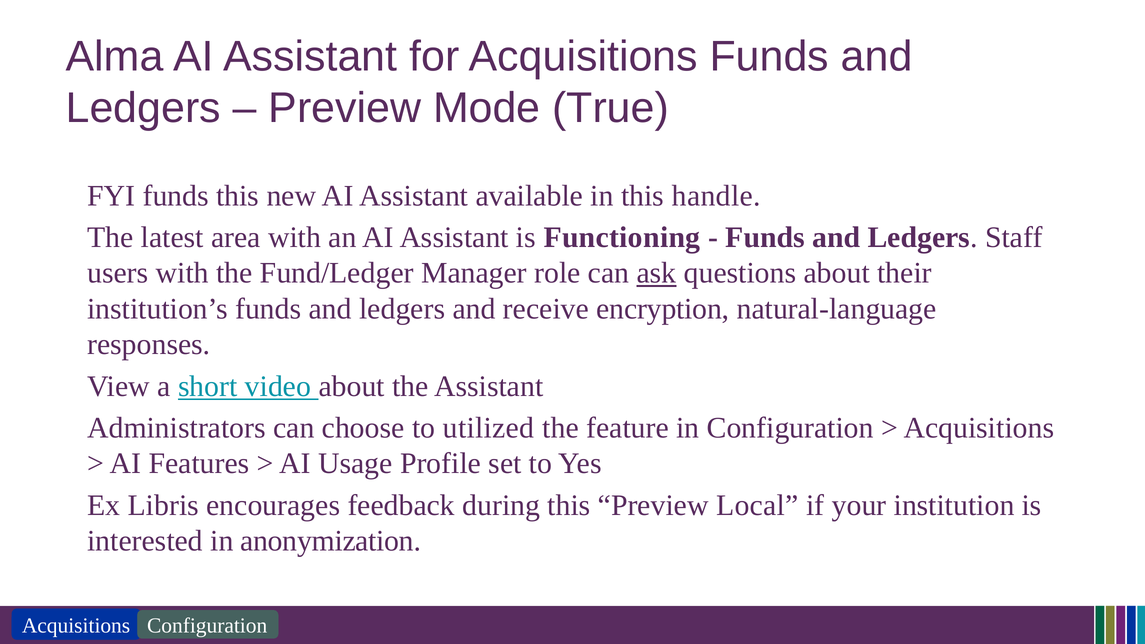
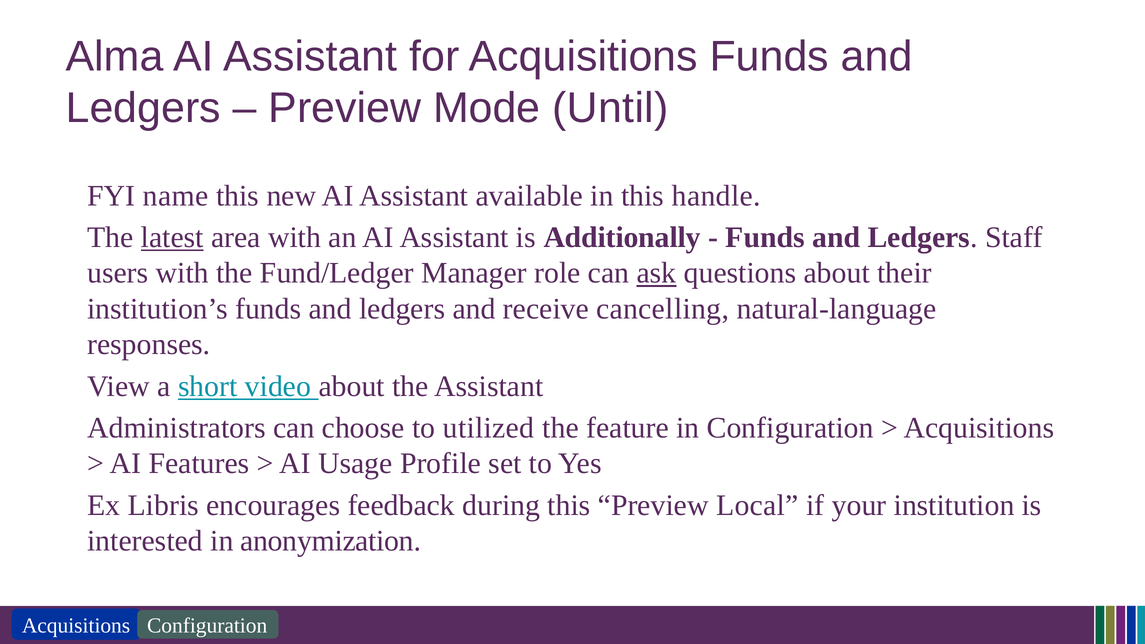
True: True -> Until (610, 108)
FYI funds: funds -> name (176, 196)
latest underline: none -> present (172, 237)
Functioning: Functioning -> Additionally (622, 237)
encryption: encryption -> cancelling (663, 309)
